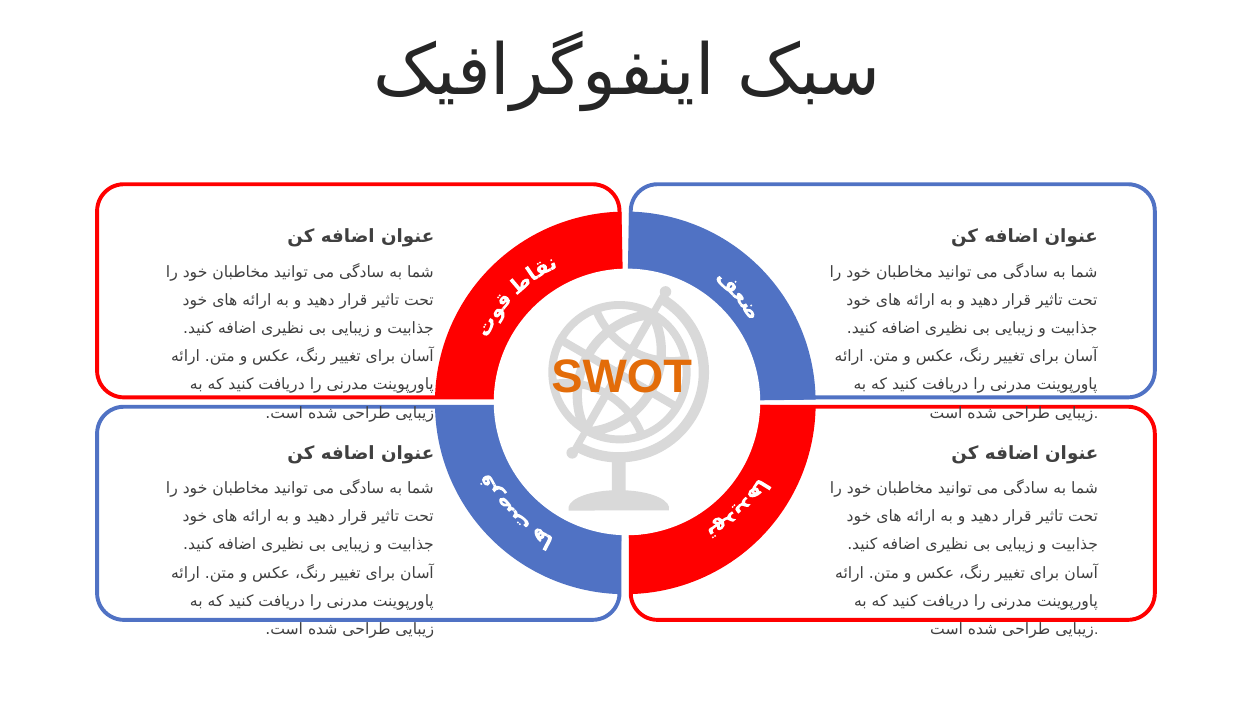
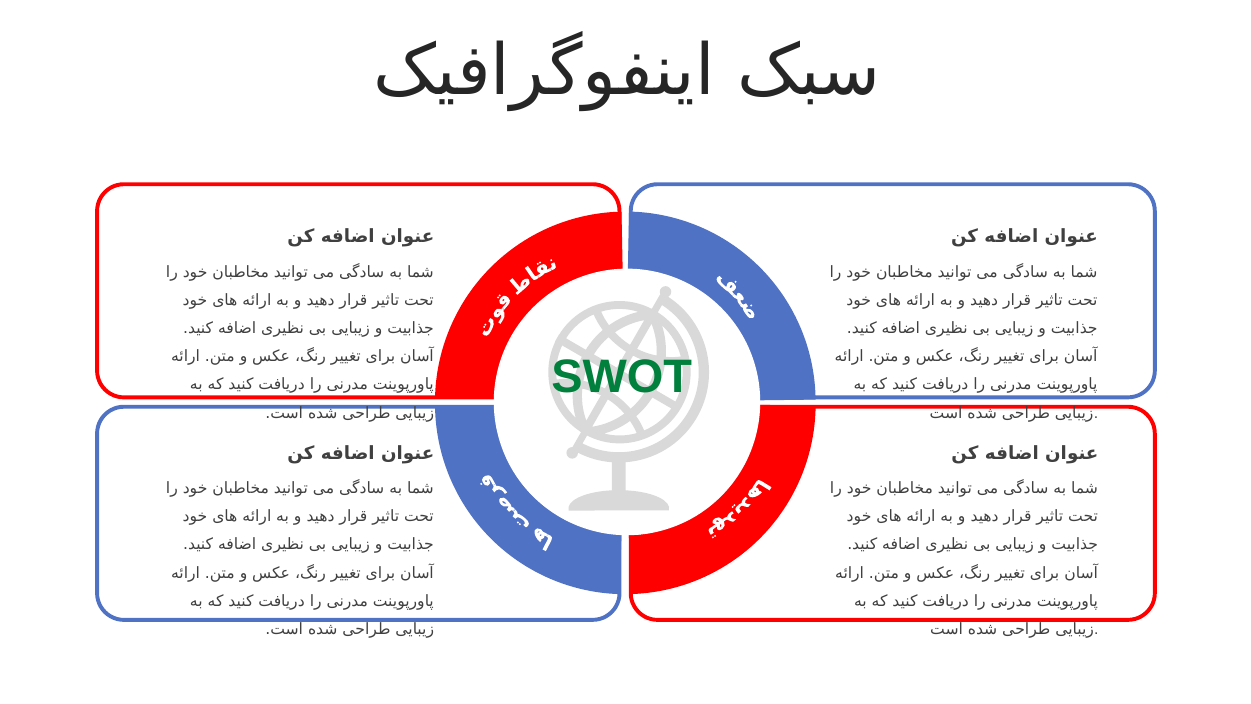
SWOT colour: orange -> green (622, 377)
